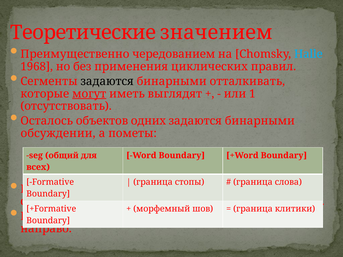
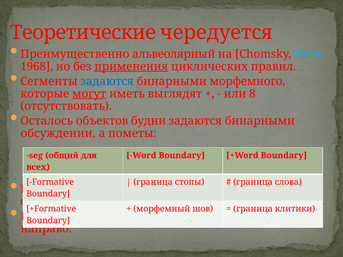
значением: значением -> чередуется (217, 33)
чередованием: чередованием -> альвеолярный (174, 54)
применения underline: none -> present (131, 67)
задаются colour: black -> blue (107, 81)
отталкивать: отталкивать -> морфемного (247, 81)
1: 1 -> 8 (252, 94)
одних: одних -> будни (148, 121)
